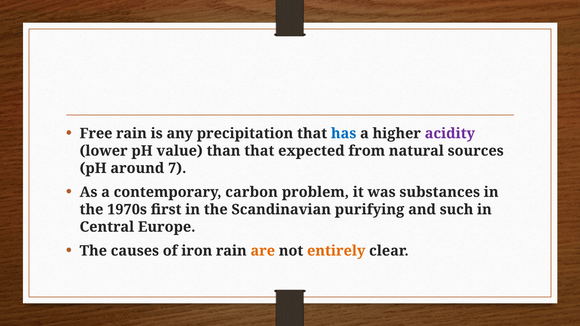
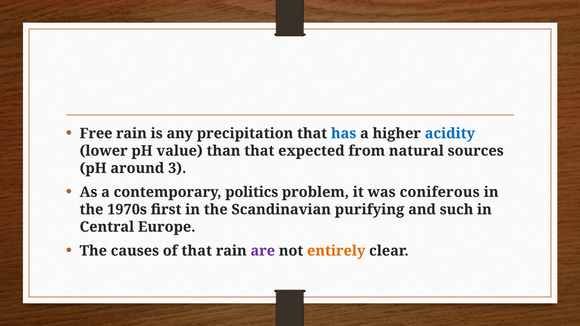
acidity colour: purple -> blue (450, 134)
7: 7 -> 3 (177, 168)
carbon: carbon -> politics (252, 192)
substances: substances -> coniferous (440, 192)
of iron: iron -> that (197, 251)
are colour: orange -> purple (263, 251)
